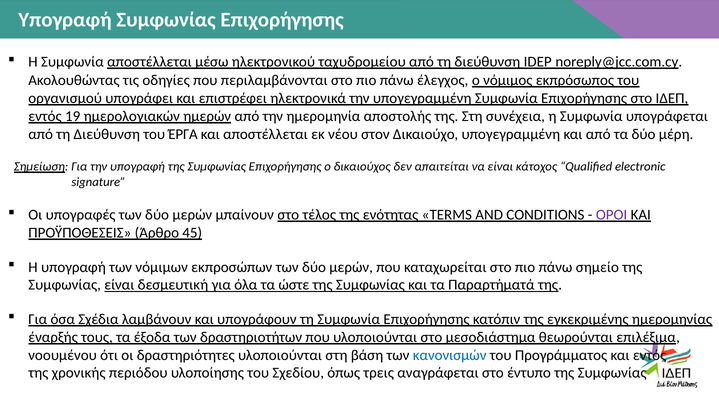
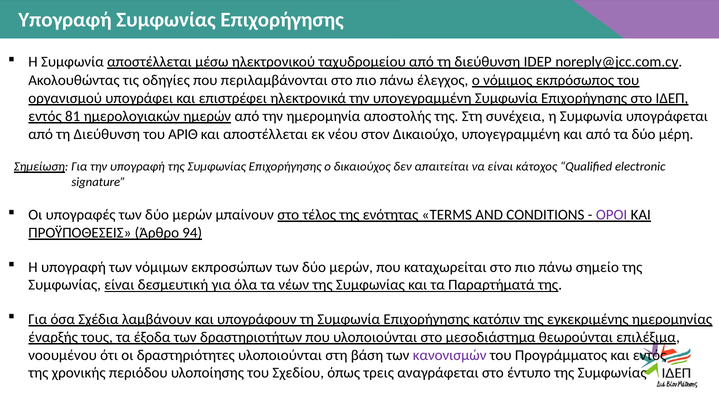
19: 19 -> 81 (73, 116)
ΈΡΓΑ: ΈΡΓΑ -> ΑΡΙΘ (183, 134)
45: 45 -> 94 (192, 233)
ώστε: ώστε -> νέων (294, 285)
κανονισμών colour: blue -> purple (450, 355)
